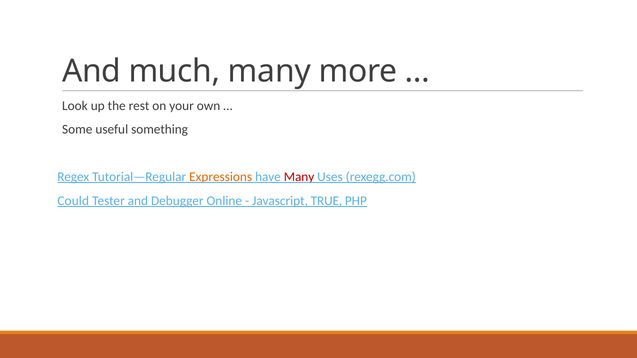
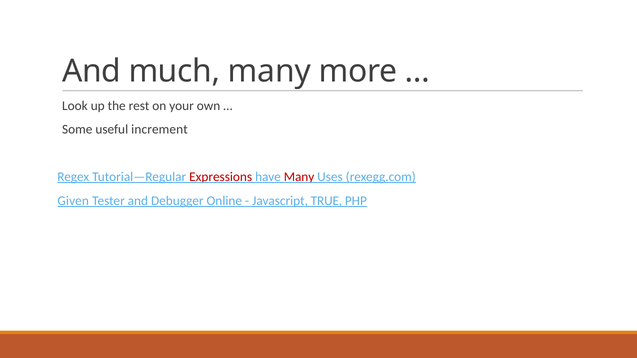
something: something -> increment (159, 130)
Expressions colour: orange -> red (221, 177)
Could: Could -> Given (73, 201)
